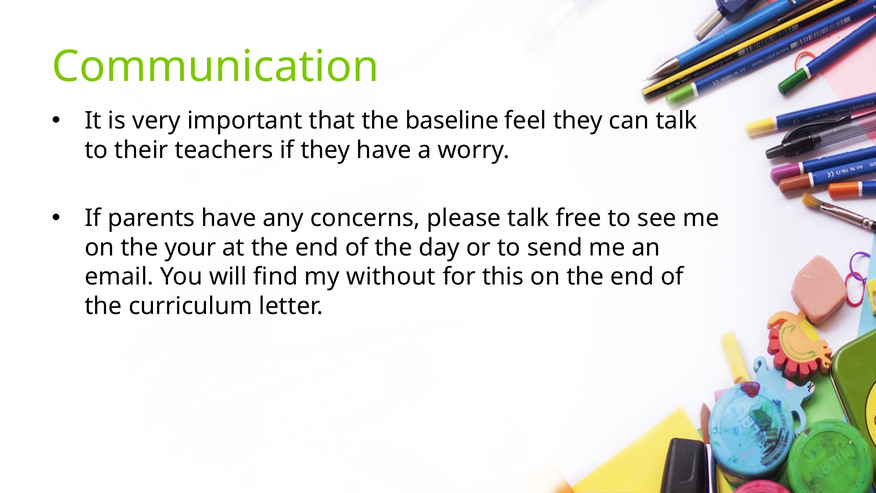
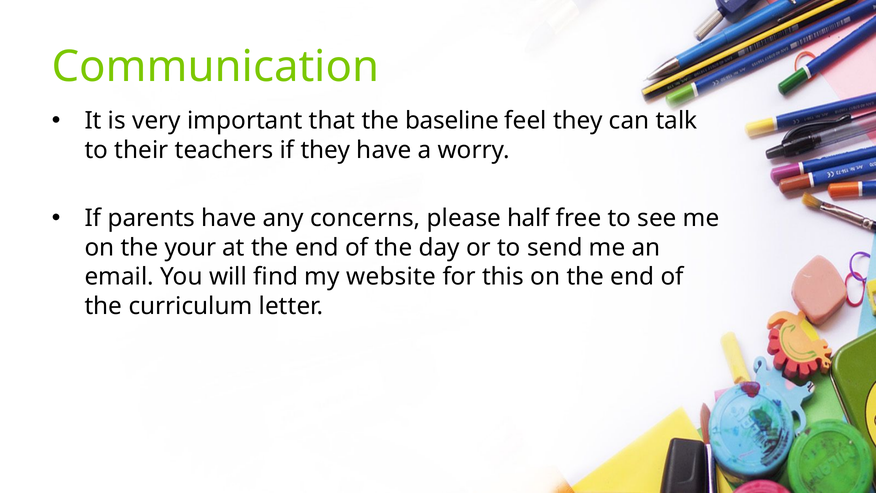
please talk: talk -> half (528, 218)
without: without -> website (391, 277)
